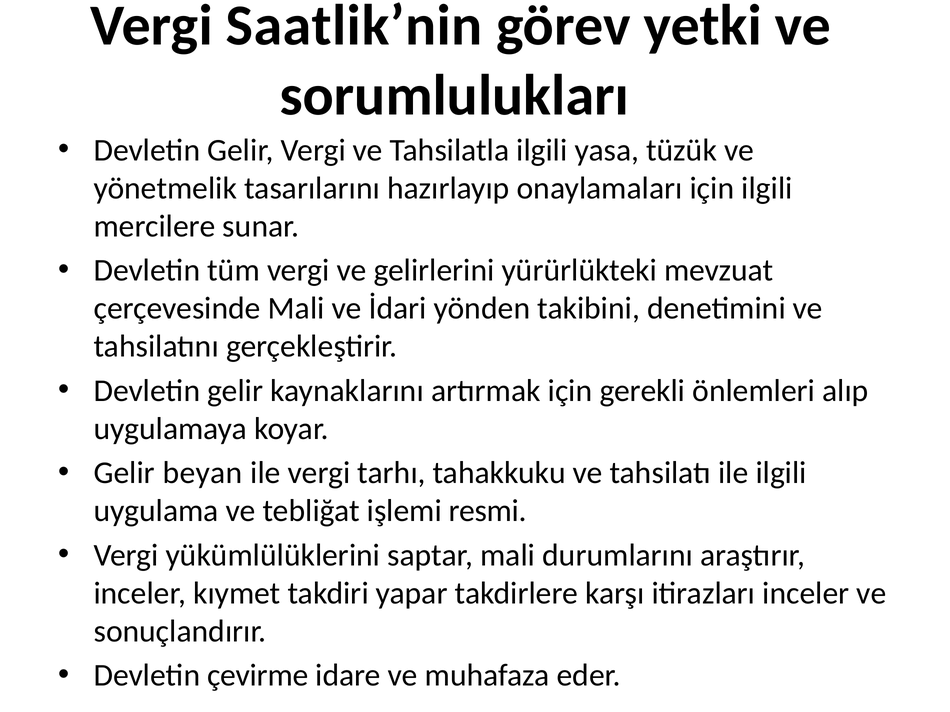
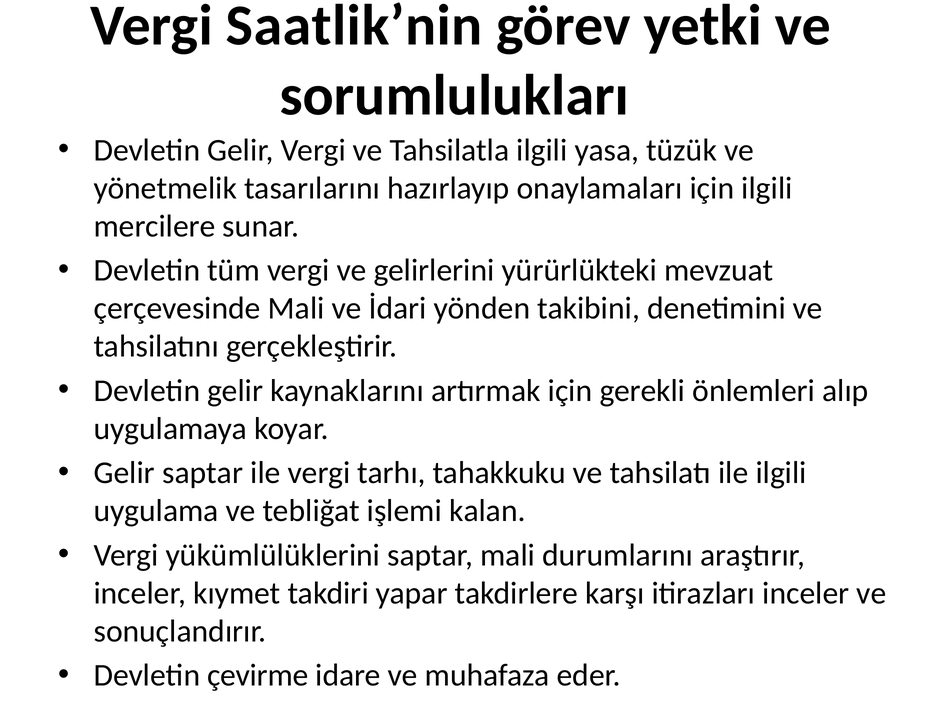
Gelir beyan: beyan -> saptar (203, 473)
resmi: resmi -> kalan (487, 511)
